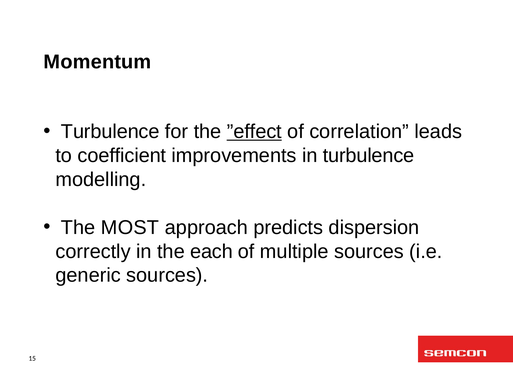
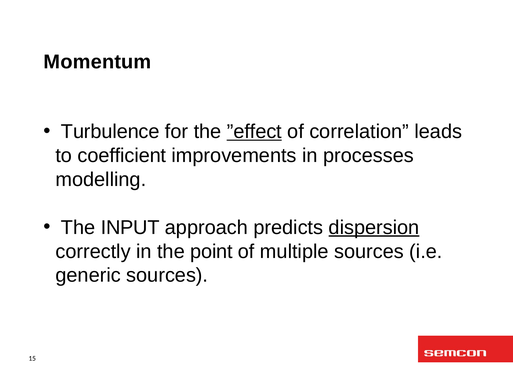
in turbulence: turbulence -> processes (368, 155)
MOST: MOST -> INPUT (130, 227)
dispersion underline: none -> present (374, 227)
each: each -> point (211, 251)
